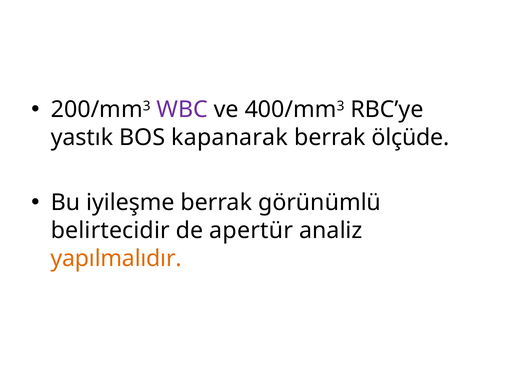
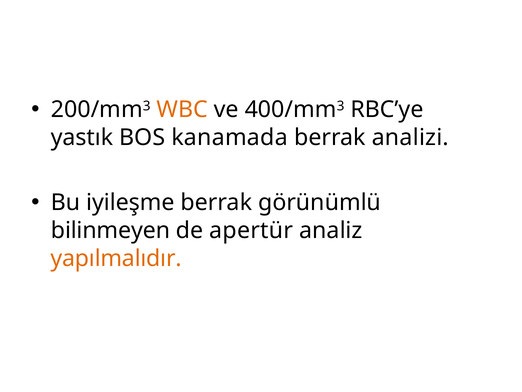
WBC colour: purple -> orange (182, 110)
kapanarak: kapanarak -> kanamada (230, 137)
ölçüde: ölçüde -> analizi (410, 137)
belirtecidir: belirtecidir -> bilinmeyen (110, 230)
